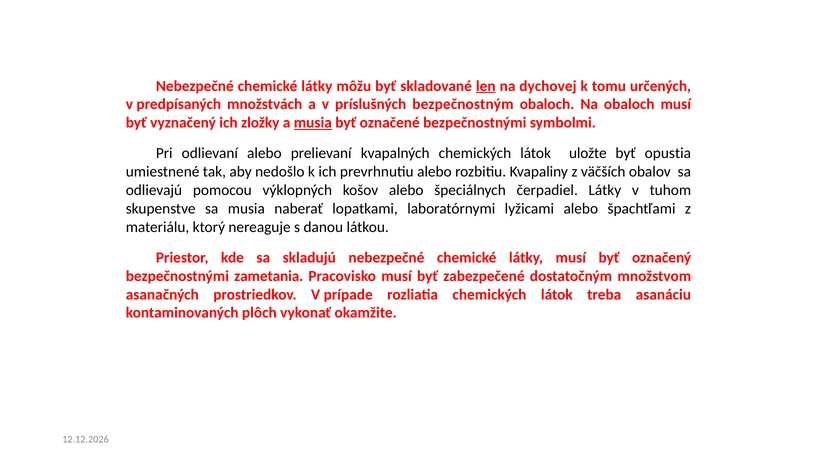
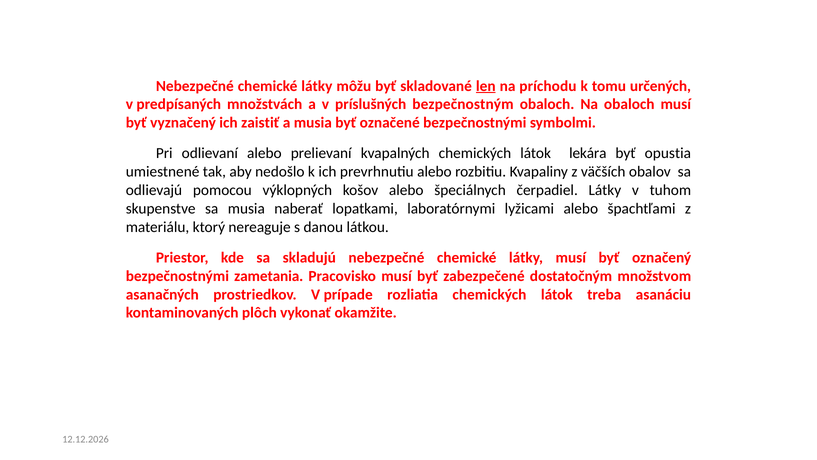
dychovej: dychovej -> príchodu (548, 86)
zložky: zložky -> zaistiť (260, 123)
musia underline: present -> none (313, 123)
uložte: uložte -> lekára (588, 153)
